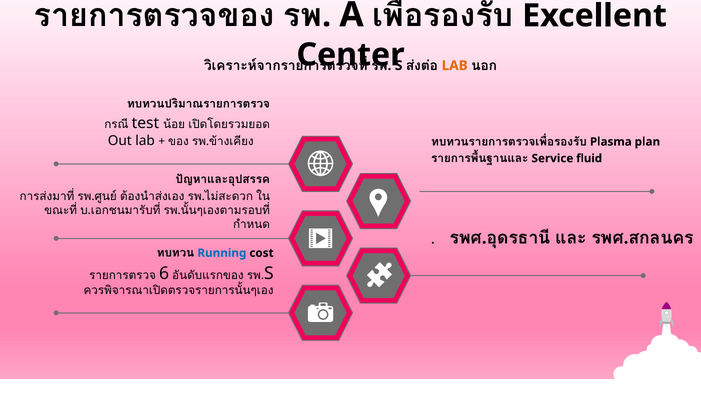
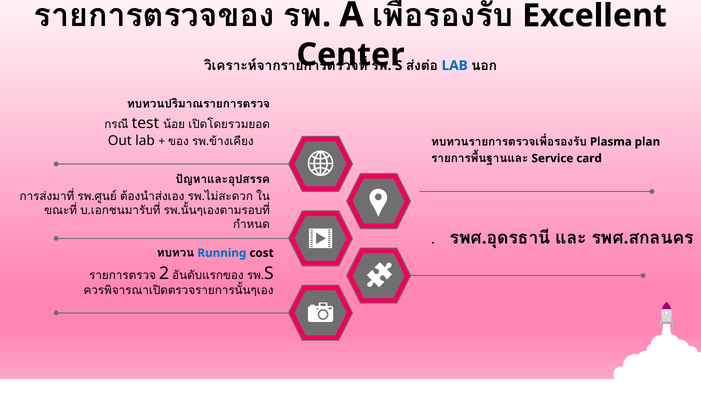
LAB colour: orange -> blue (455, 66)
fluid: fluid -> card (589, 159)
6: 6 -> 2 (164, 274)
